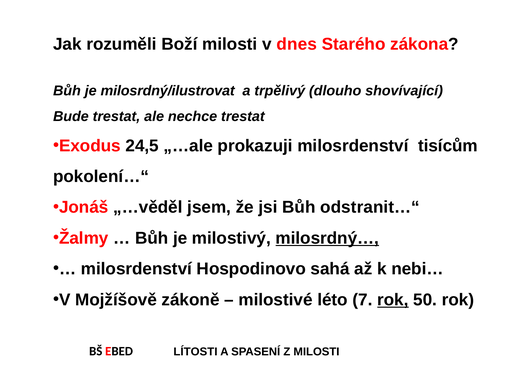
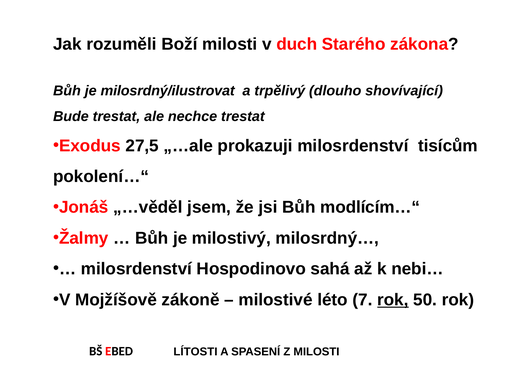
dnes: dnes -> duch (297, 44)
24,5: 24,5 -> 27,5 (142, 146)
odstranit…“: odstranit…“ -> modlícím…“ (370, 207)
milosrdný… underline: present -> none (327, 238)
